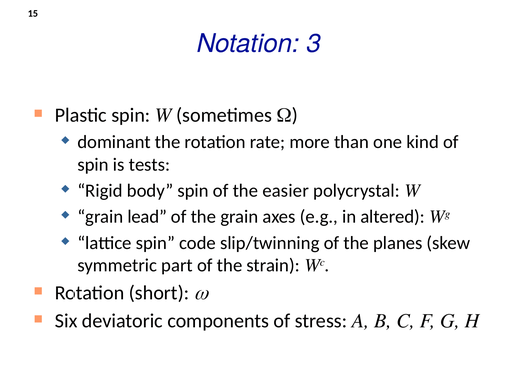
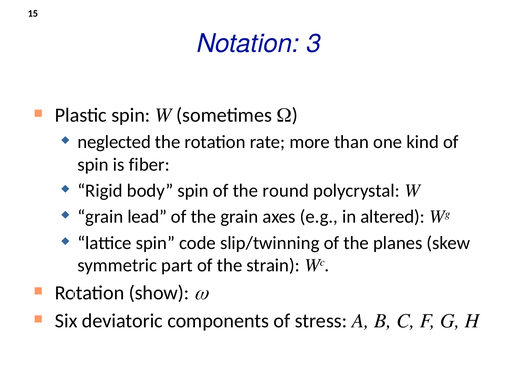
dominant: dominant -> neglected (114, 142)
tests: tests -> fiber (149, 165)
easier: easier -> round (286, 191)
short: short -> show (159, 293)
